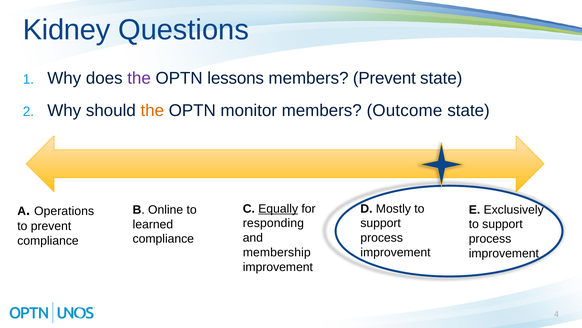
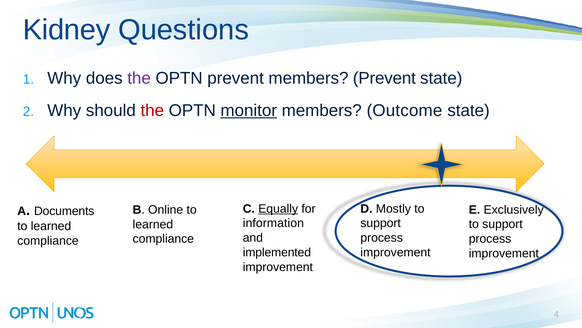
OPTN lessons: lessons -> prevent (236, 78)
the colour: orange -> red (152, 110)
monitor underline: none -> present (249, 110)
Operations: Operations -> Documents (64, 211)
responding: responding -> information (273, 223)
prevent: prevent -> learned (51, 226)
membership: membership -> implemented (277, 252)
